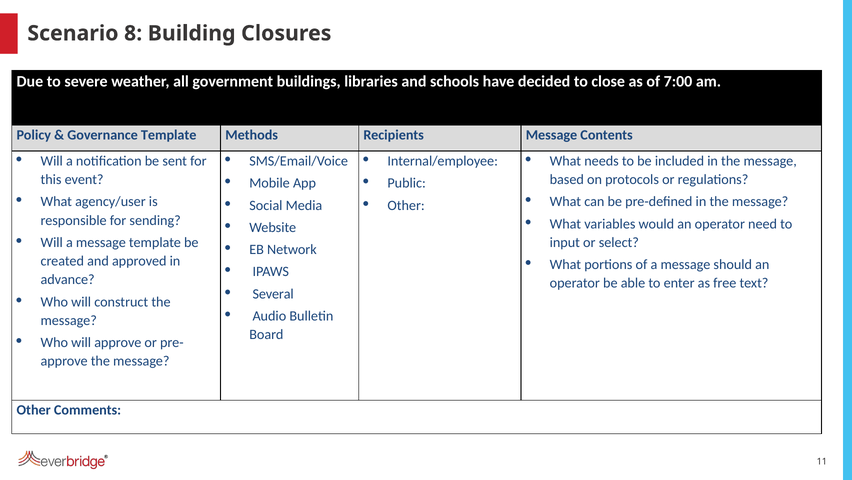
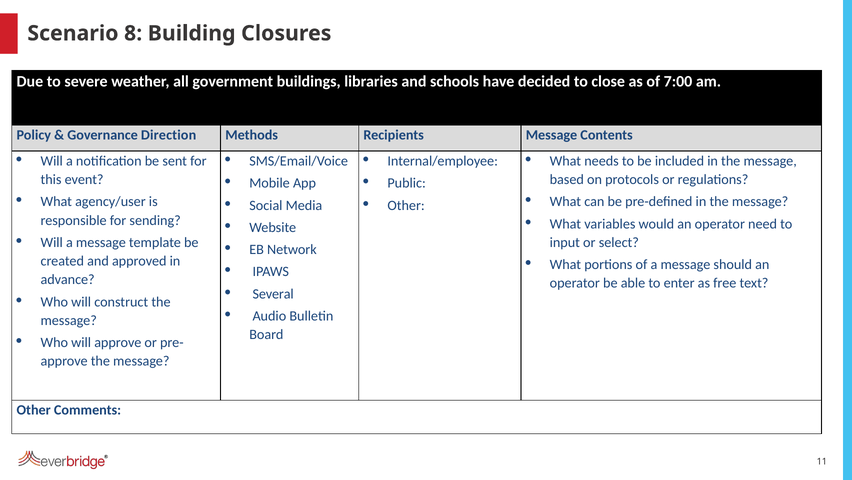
Governance Template: Template -> Direction (169, 135)
